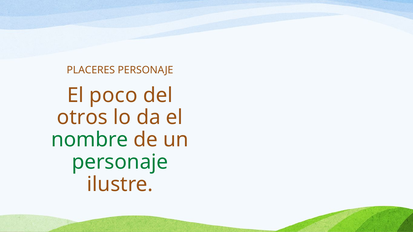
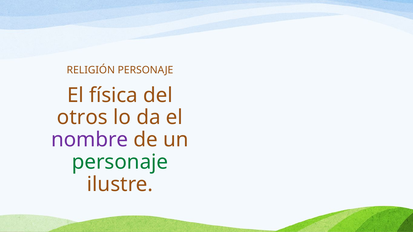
PLACERES: PLACERES -> RELIGIÓN (91, 70)
poco: poco -> física (114, 95)
nombre colour: green -> purple (90, 140)
